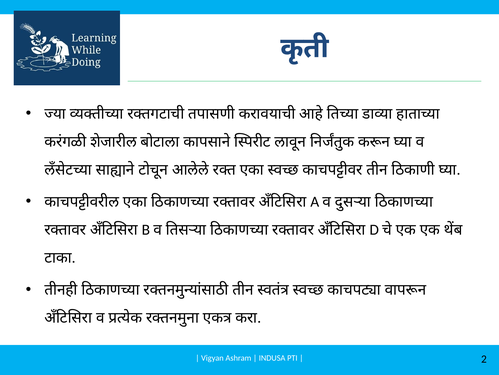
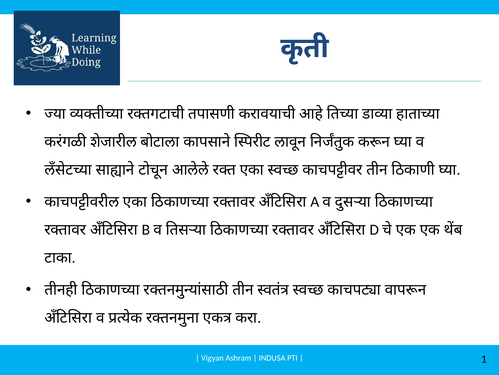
2: 2 -> 1 (484, 359)
